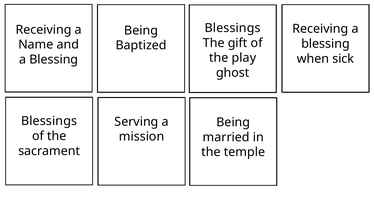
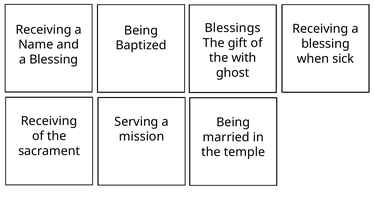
play: play -> with (244, 58)
Blessings: Blessings -> Receiving (49, 121)
